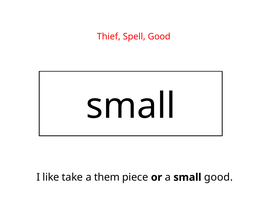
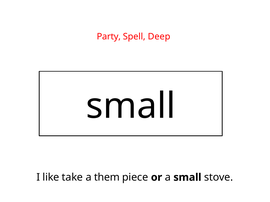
Thief: Thief -> Party (109, 37)
Spell Good: Good -> Deep (159, 37)
small good: good -> stove (219, 178)
